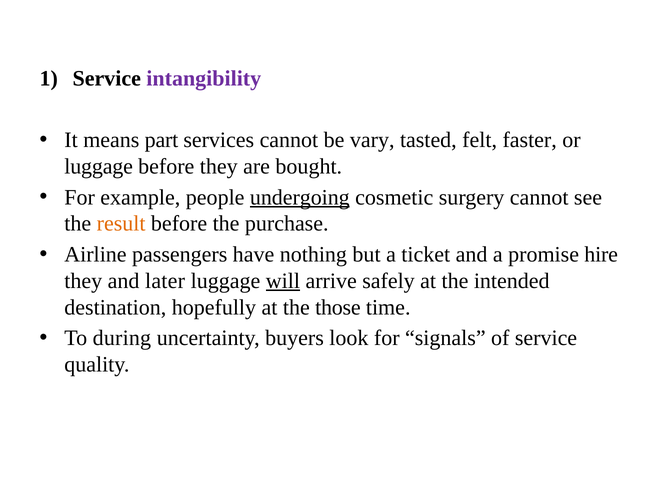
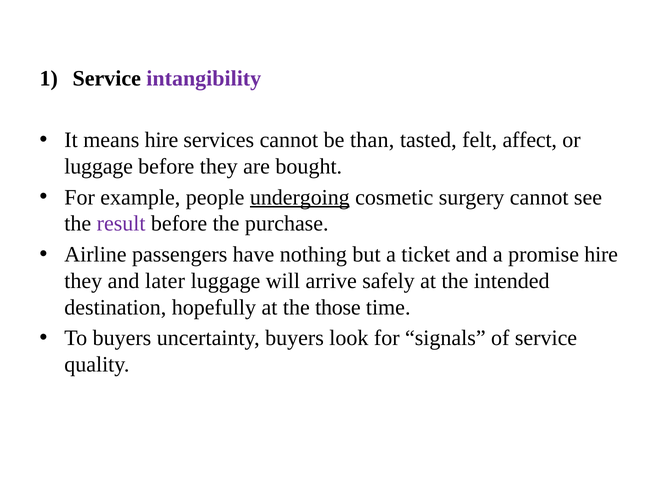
means part: part -> hire (162, 140)
vary: vary -> than (372, 140)
faster: faster -> affect (530, 140)
result colour: orange -> purple (121, 224)
will underline: present -> none (283, 281)
To during: during -> buyers (122, 338)
